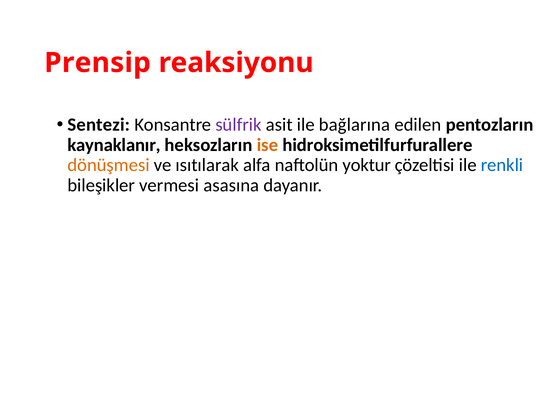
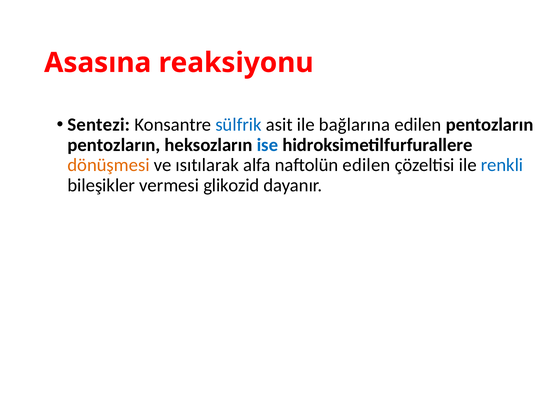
Prensip: Prensip -> Asasına (98, 63)
sülfrik colour: purple -> blue (239, 125)
kaynaklanır: kaynaklanır -> pentozların (114, 145)
ise colour: orange -> blue (267, 145)
naftolün yoktur: yoktur -> edilen (366, 165)
asasına: asasına -> glikozid (231, 185)
